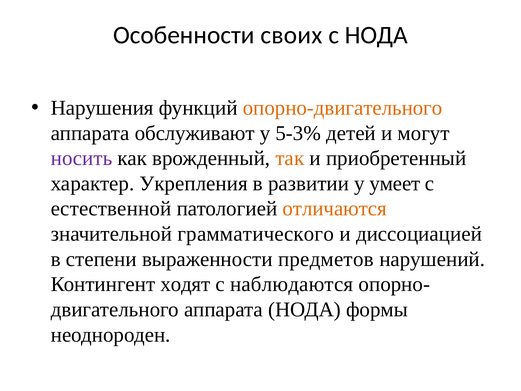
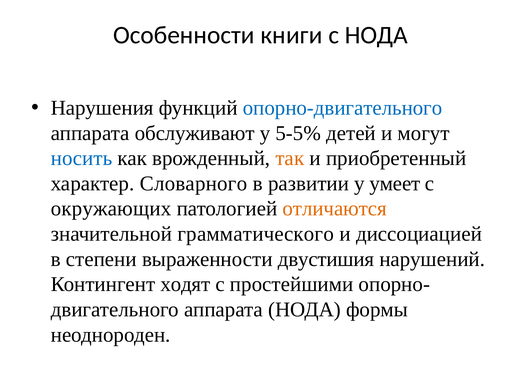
своих: своих -> книги (291, 35)
опорно-двигательного colour: orange -> blue (343, 108)
5-3%: 5-3% -> 5-5% (298, 133)
носить colour: purple -> blue (82, 158)
Укрепления: Укрепления -> Словарного (194, 183)
естественной: естественной -> окружающих (111, 209)
предметов: предметов -> двустишия (326, 259)
наблюдаются: наблюдаются -> простейшими (292, 284)
